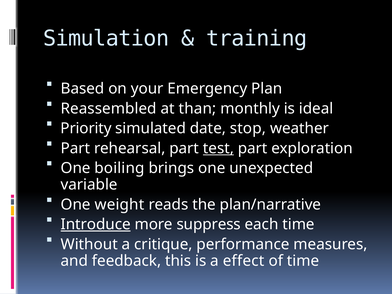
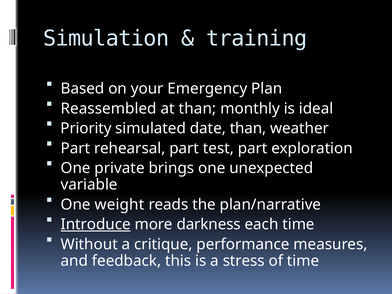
date stop: stop -> than (248, 128)
test underline: present -> none (218, 148)
boiling: boiling -> private (120, 168)
suppress: suppress -> darkness (209, 224)
effect: effect -> stress (244, 261)
